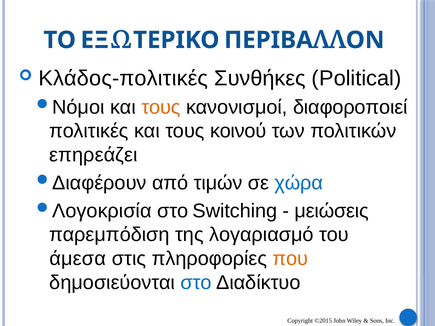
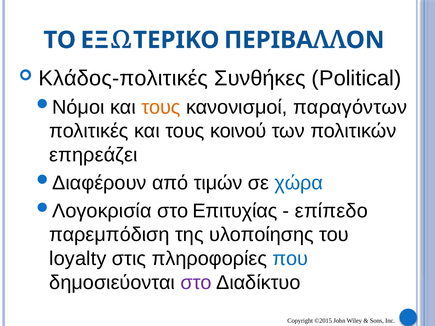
διαφοροποιεί: διαφοροποιεί -> παραγόντων (350, 107)
Switching: Switching -> Επιτυχίας (235, 211)
μειώσεις: μειώσεις -> επίπεδο (331, 211)
λογαριασμό: λογαριασμό -> υλοποίησης (261, 235)
άμεσα: άμεσα -> loyalty (78, 259)
που colour: orange -> blue (290, 259)
στο colour: blue -> purple (196, 283)
